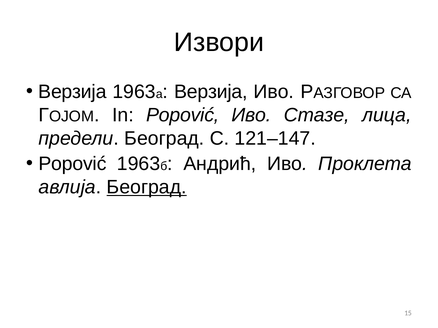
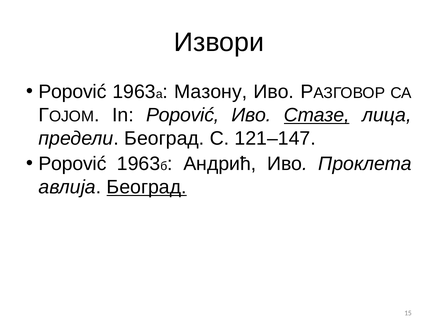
Верзија: Верзија -> Popović (72, 92)
Верзија: Верзија -> Мазону (211, 92)
Стазе underline: none -> present (317, 115)
